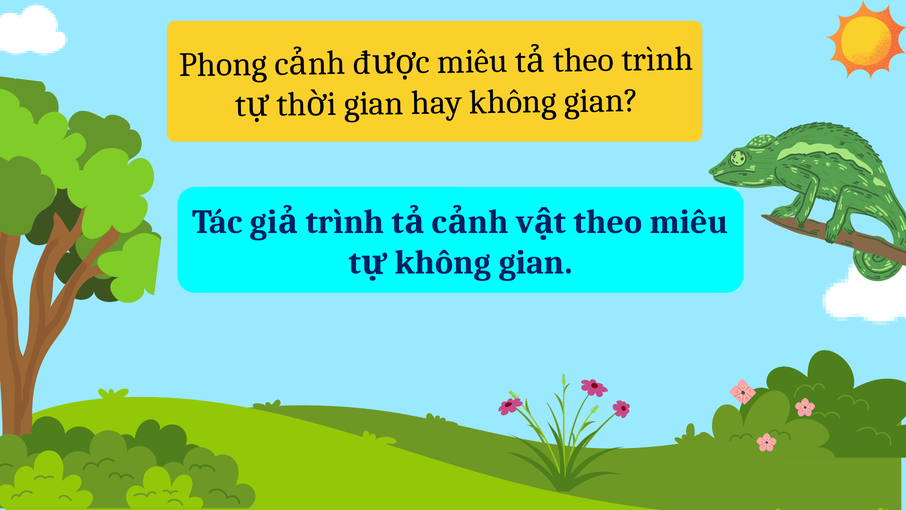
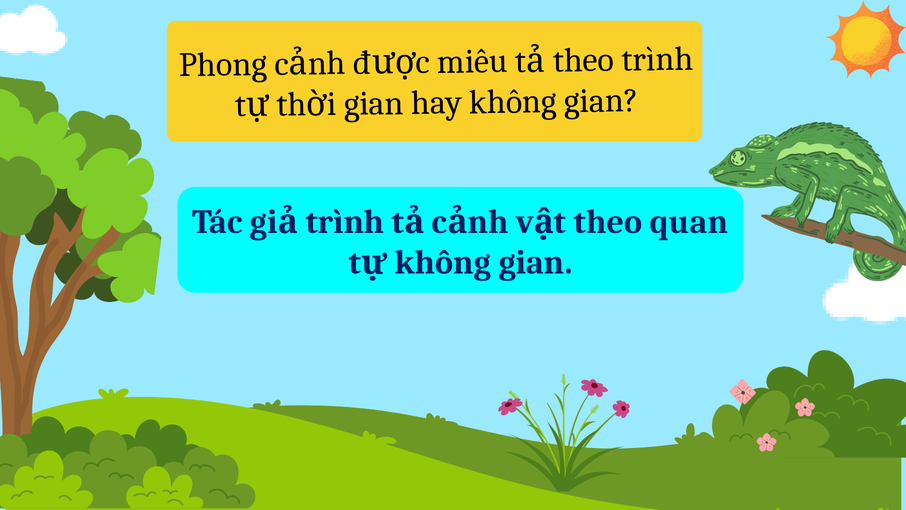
theo miêu: miêu -> quan (689, 222)
